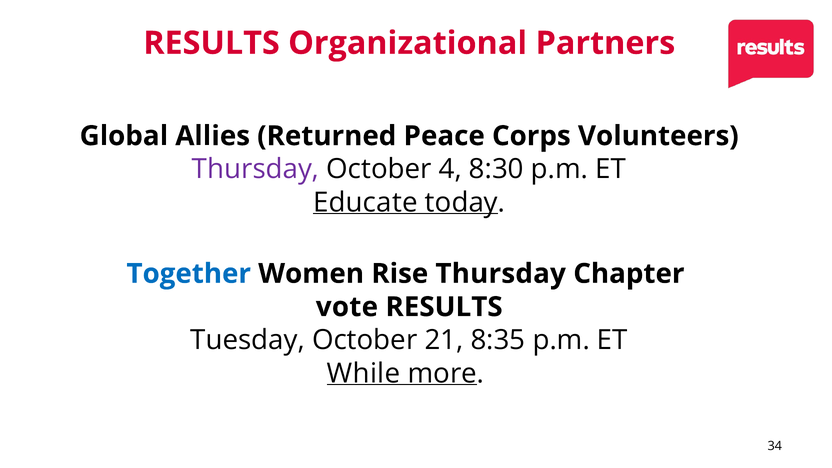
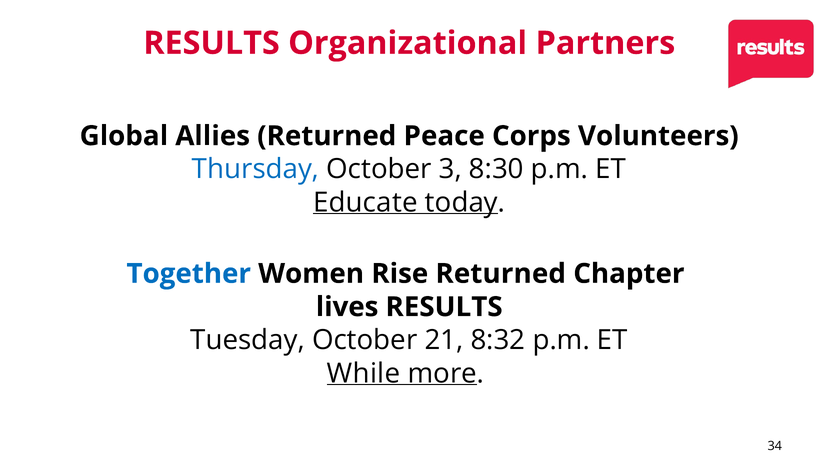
Thursday colour: purple -> blue (256, 169)
4: 4 -> 3 (450, 169)
Rise Thursday: Thursday -> Returned (501, 274)
vote: vote -> lives (347, 307)
8:35: 8:35 -> 8:32 (498, 340)
